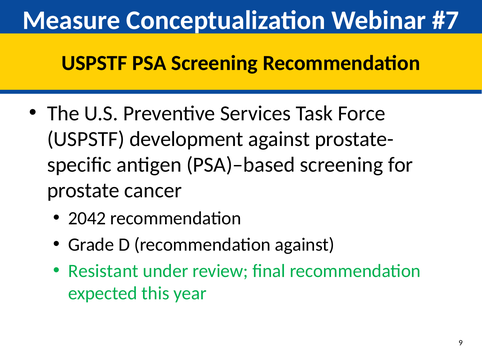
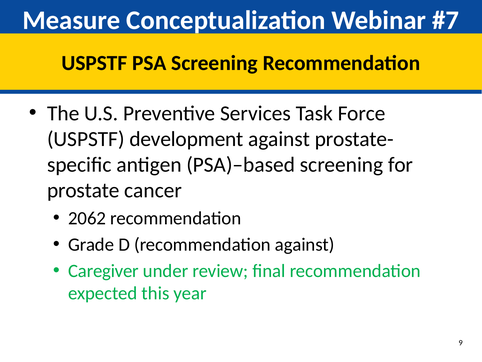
2042: 2042 -> 2062 (87, 218)
Resistant: Resistant -> Caregiver (103, 271)
